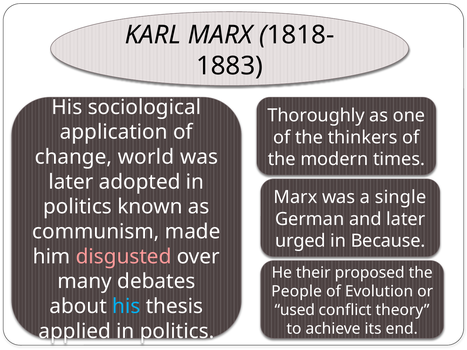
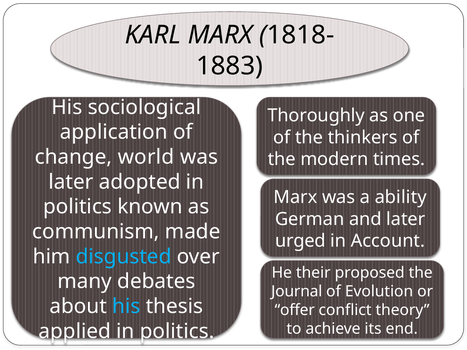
single: single -> ability (401, 197)
Because: Because -> Account (388, 241)
disgusted colour: pink -> light blue (124, 257)
People: People -> Journal (297, 291)
used: used -> offer (295, 310)
